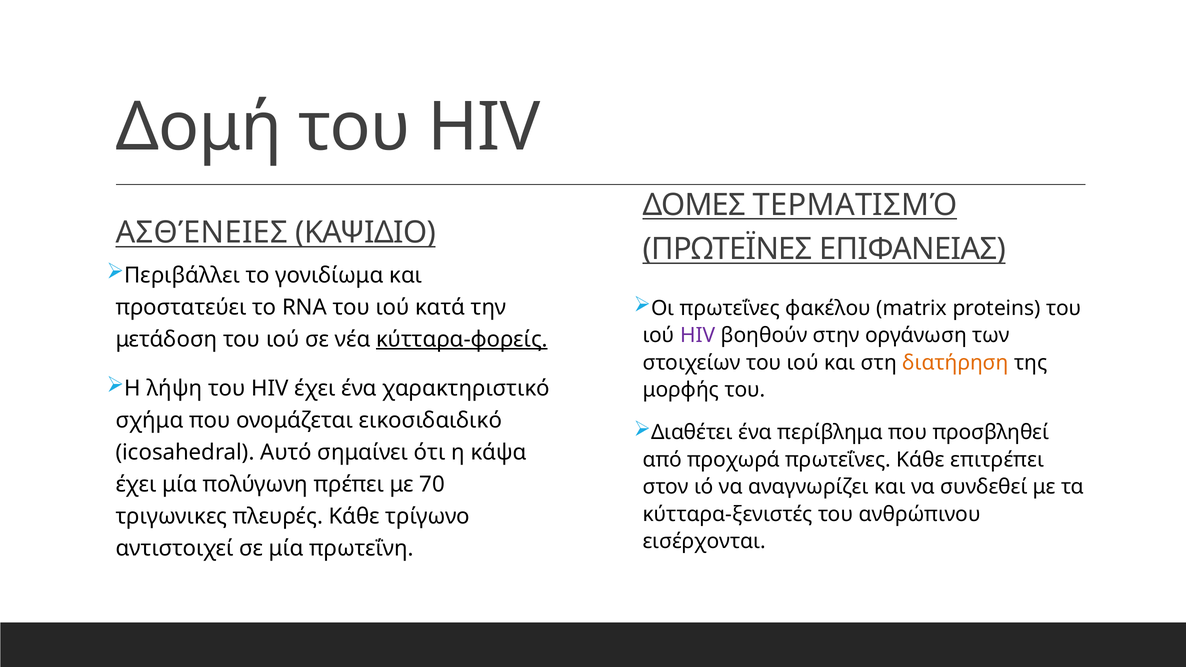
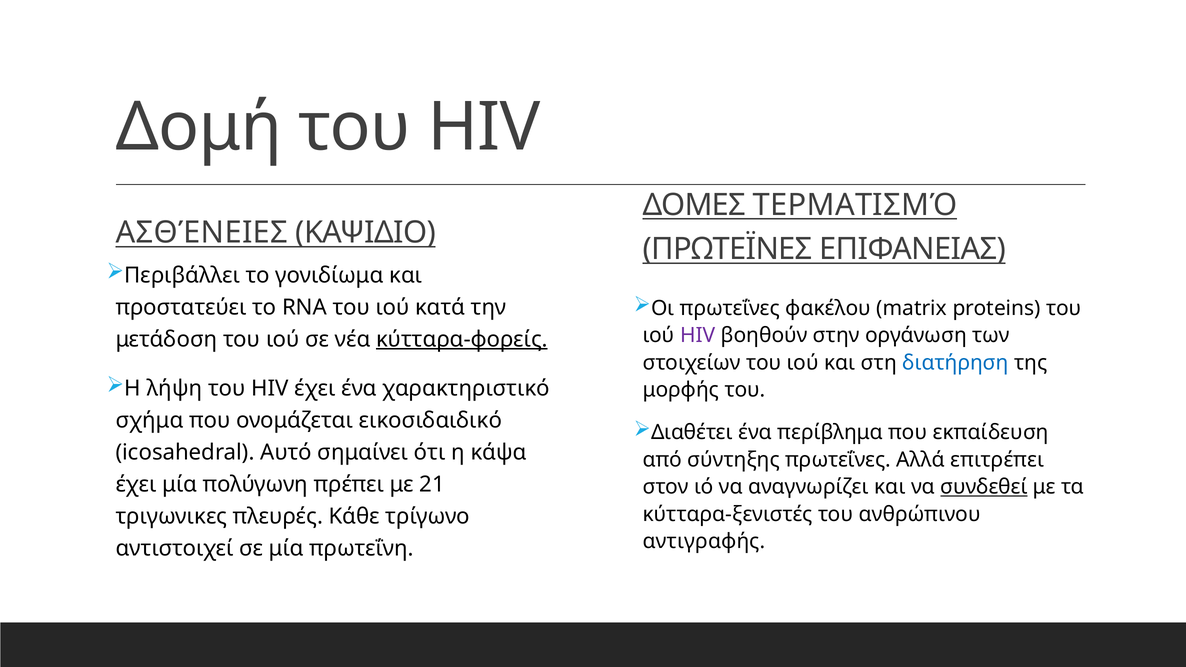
διατήρηση colour: orange -> blue (955, 363)
προσβληθεί: προσβληθεί -> εκπαίδευση (991, 433)
προχωρά: προχωρά -> σύντηξης (734, 460)
πρωτεΐνες Κάθε: Κάθε -> Αλλά (921, 460)
70: 70 -> 21 (432, 485)
συνδεθεί underline: none -> present (984, 487)
εισέρχονται: εισέρχονται -> αντιγραφής (704, 541)
